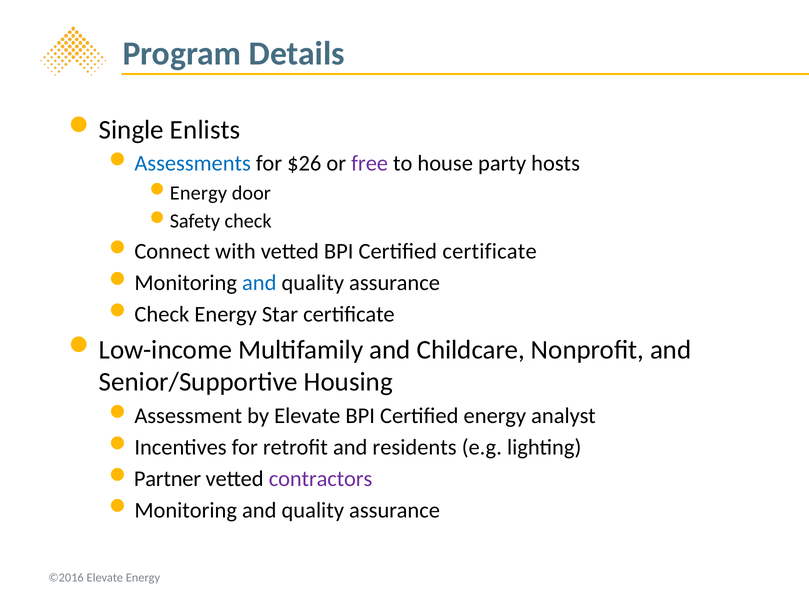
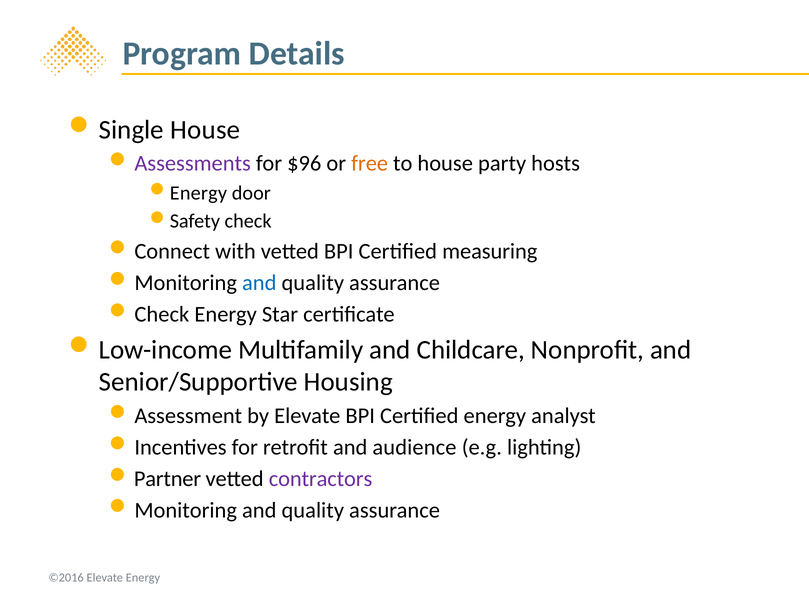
Single Enlists: Enlists -> House (205, 130)
Assessments colour: blue -> purple (193, 164)
$26: $26 -> $96 (304, 164)
free colour: purple -> orange (370, 164)
Certified certificate: certificate -> measuring (490, 252)
residents: residents -> audience (414, 448)
